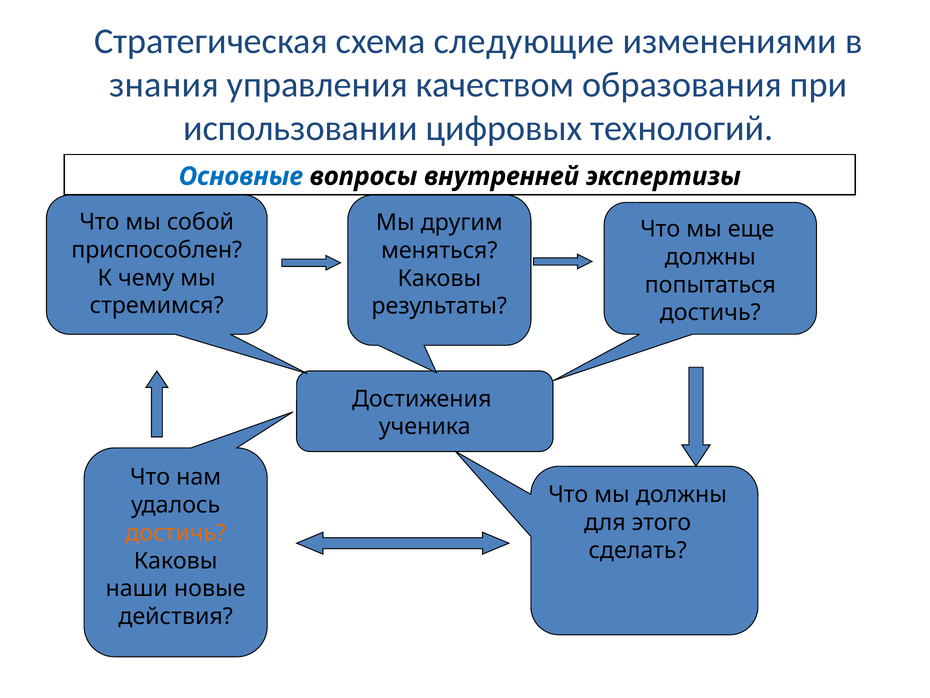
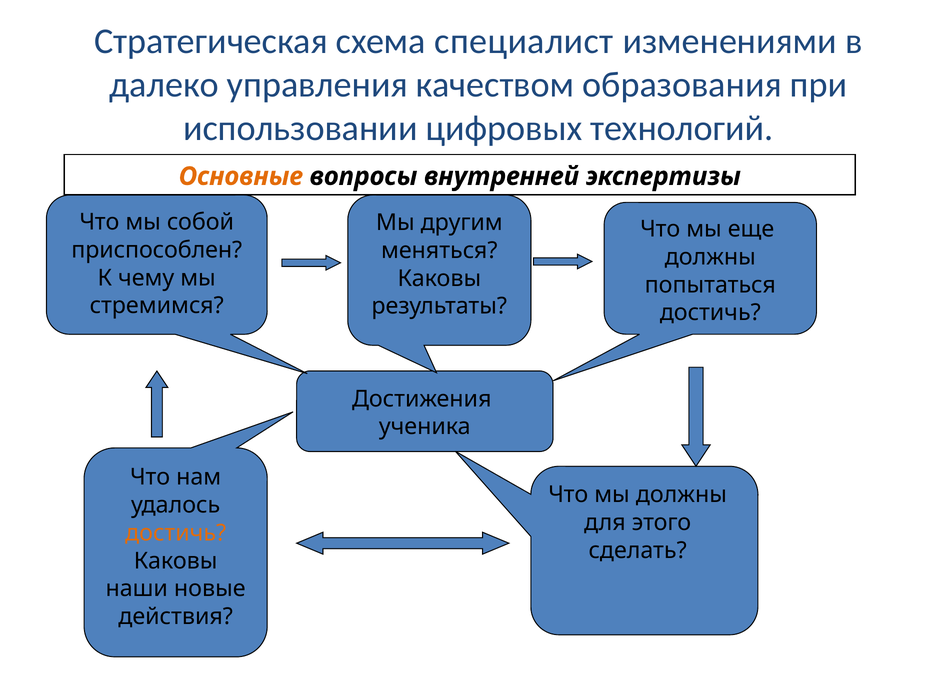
следующие: следующие -> специалист (524, 41)
знания: знания -> далеко (164, 85)
Основные colour: blue -> orange (241, 176)
